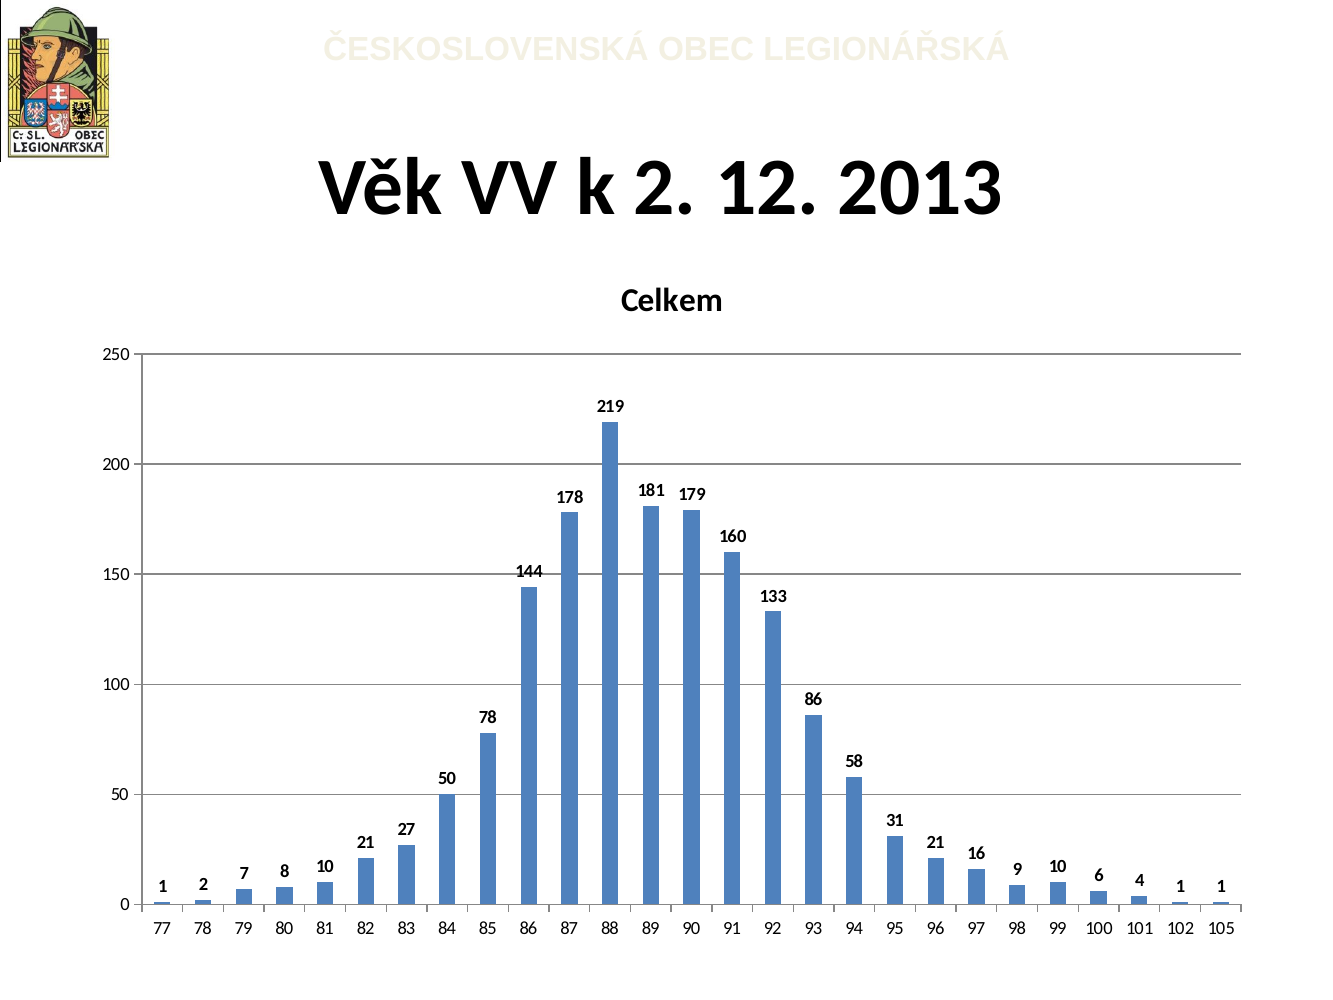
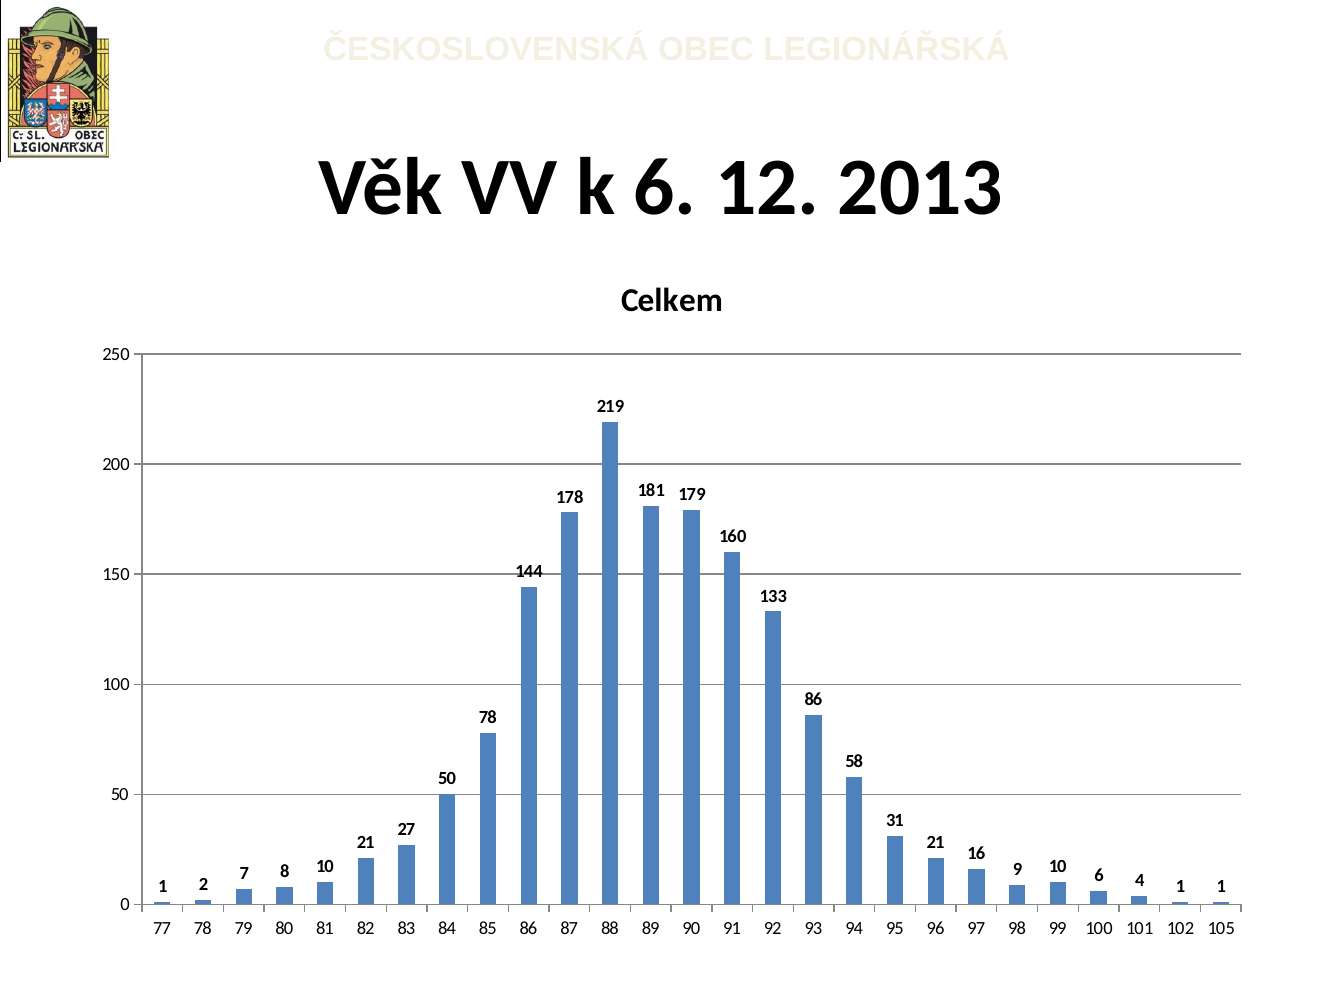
k 2: 2 -> 6 (665, 188)
